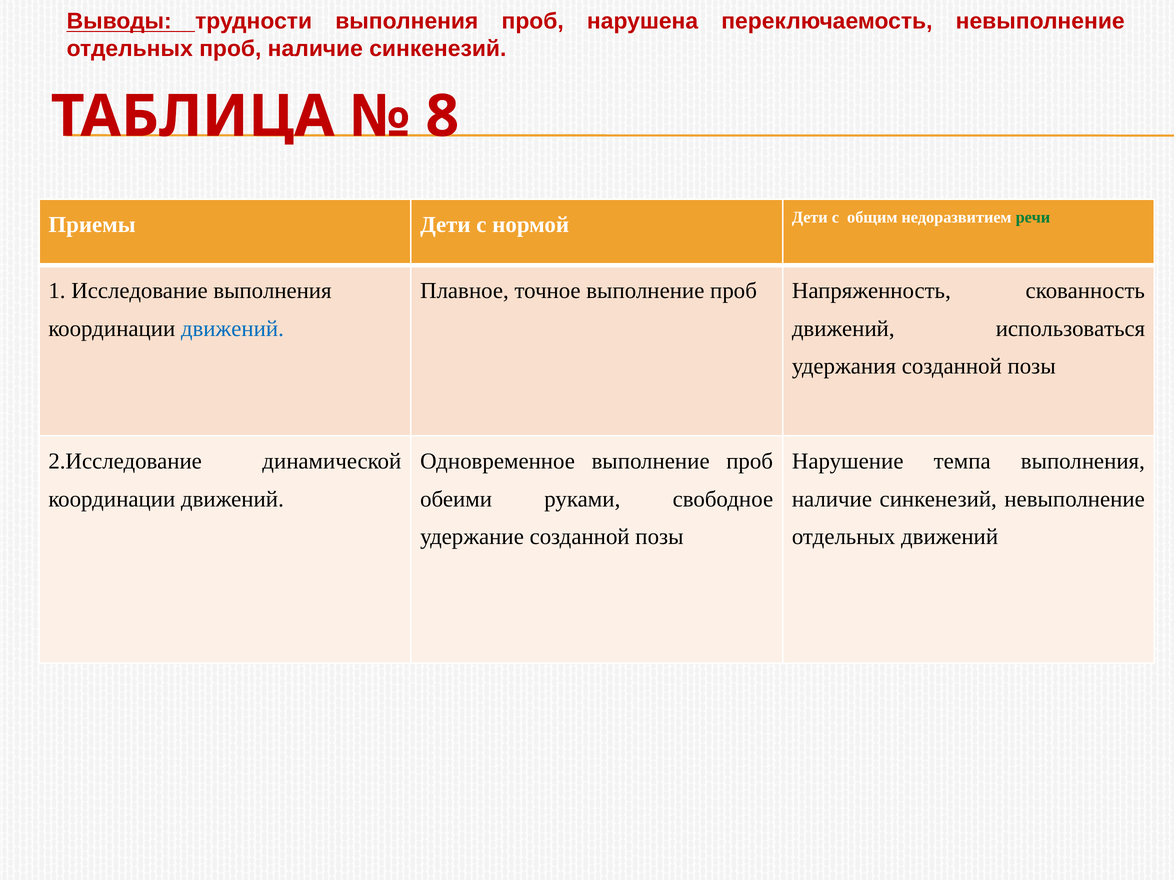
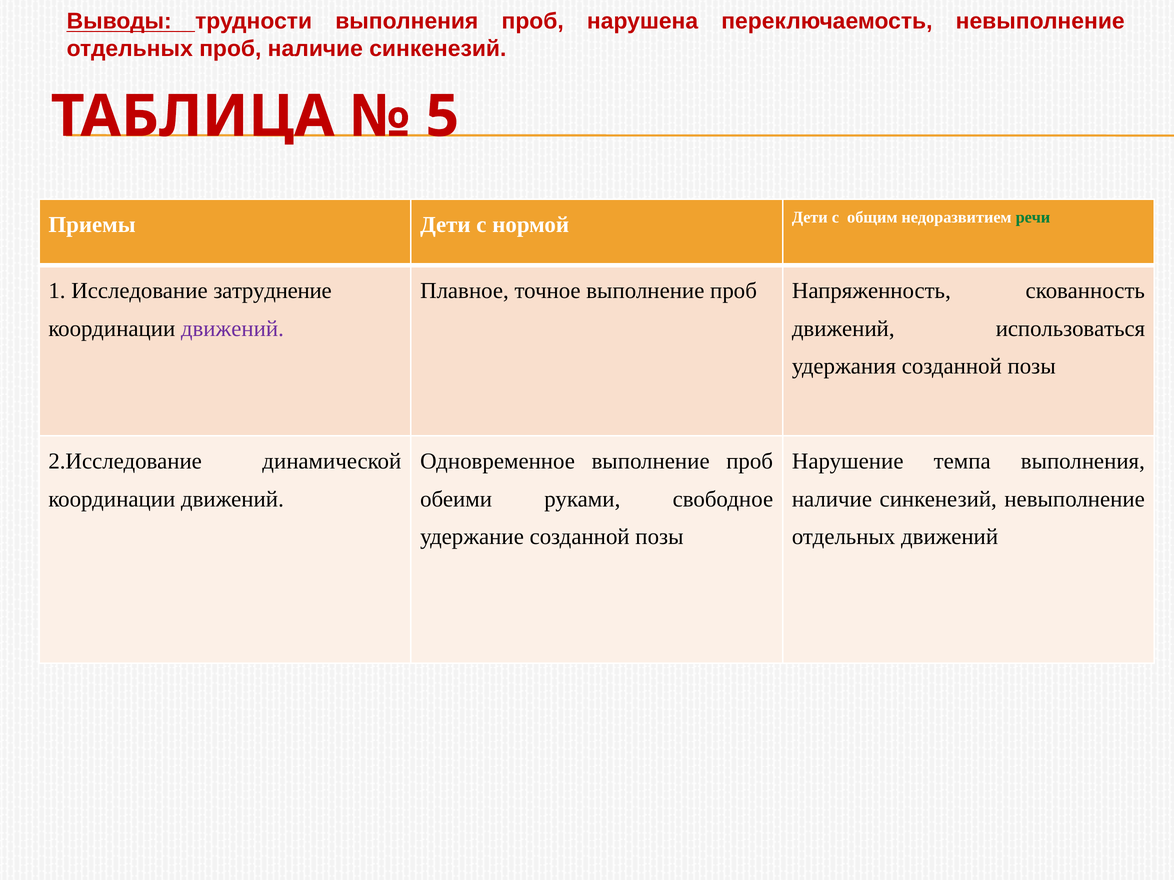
8: 8 -> 5 (442, 117)
Исследование выполнения: выполнения -> затруднение (273, 291)
движений colour: blue -> purple (232, 329)
